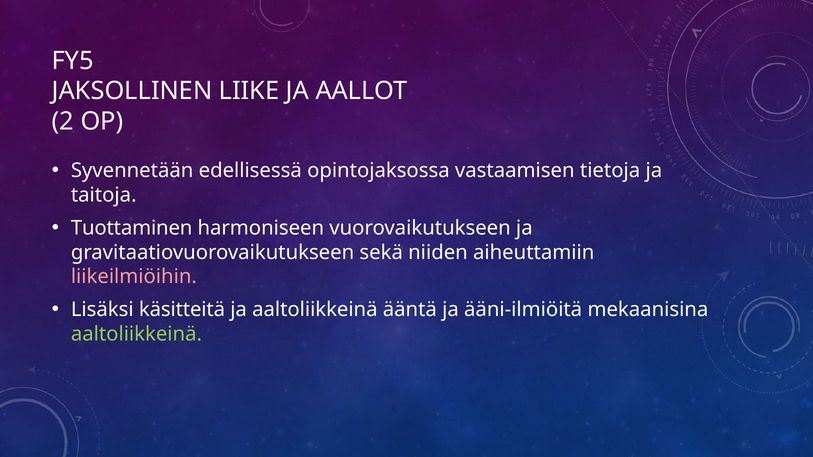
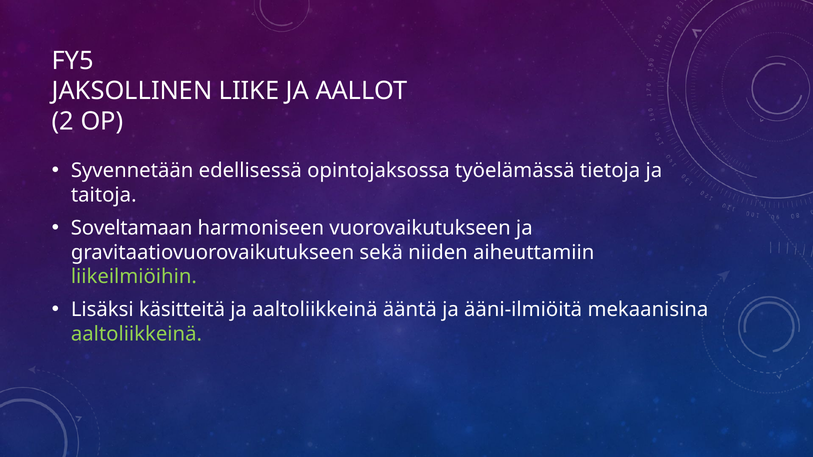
vastaamisen: vastaamisen -> työelämässä (515, 171)
Tuottaminen: Tuottaminen -> Soveltamaan (132, 228)
liikeilmiöihin colour: pink -> light green (134, 277)
